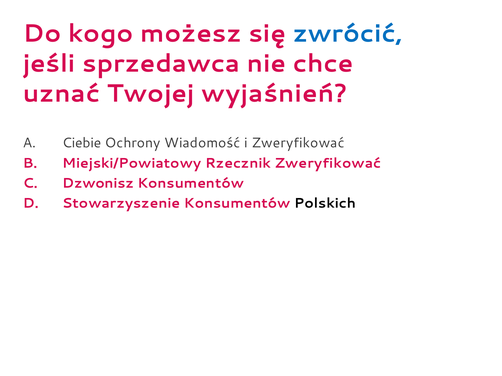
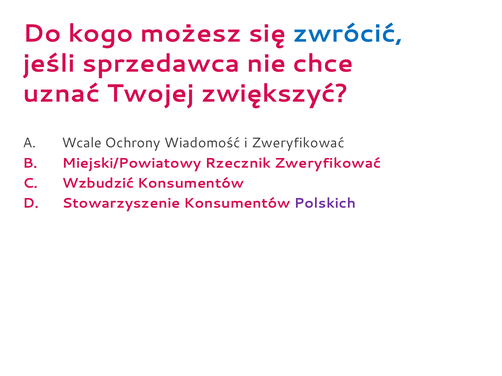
wyjaśnień: wyjaśnień -> zwiększyć (275, 94)
Ciebie: Ciebie -> Wcale (82, 143)
Dzwonisz: Dzwonisz -> Wzbudzić (98, 183)
Polskich colour: black -> purple (325, 203)
